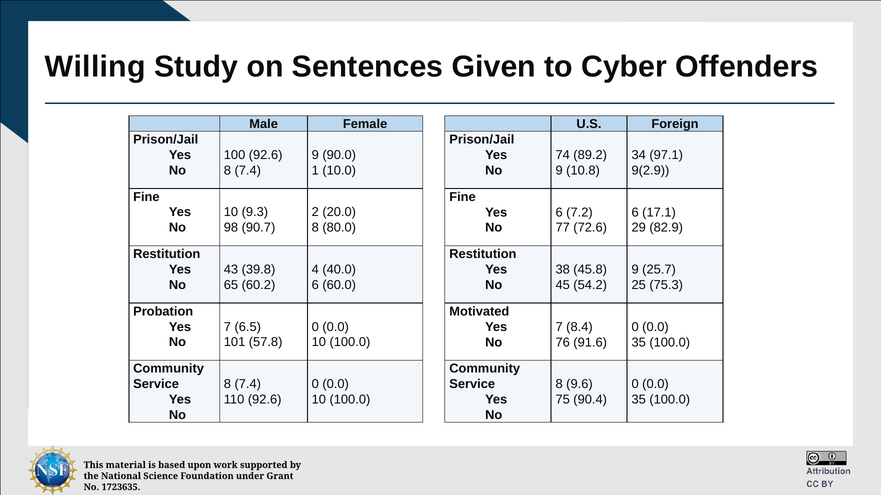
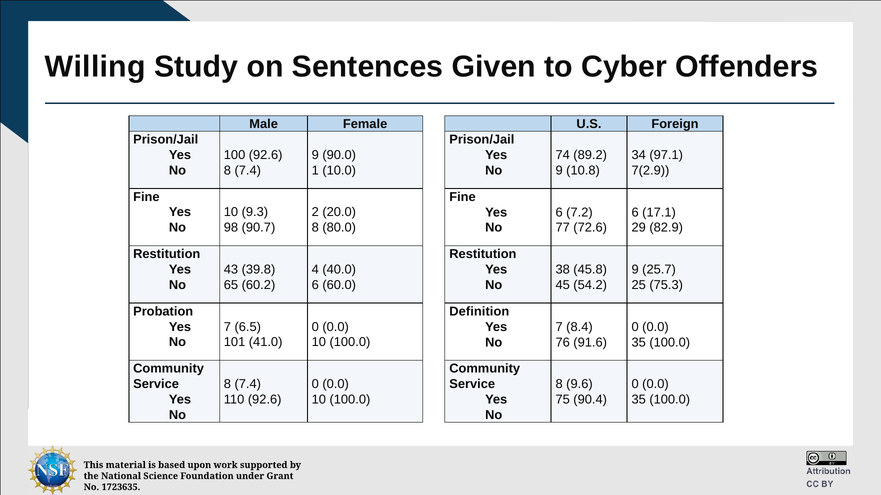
9(2.9: 9(2.9 -> 7(2.9 (650, 171)
Motivated: Motivated -> Definition (479, 312)
57.8: 57.8 -> 41.0 (266, 343)
